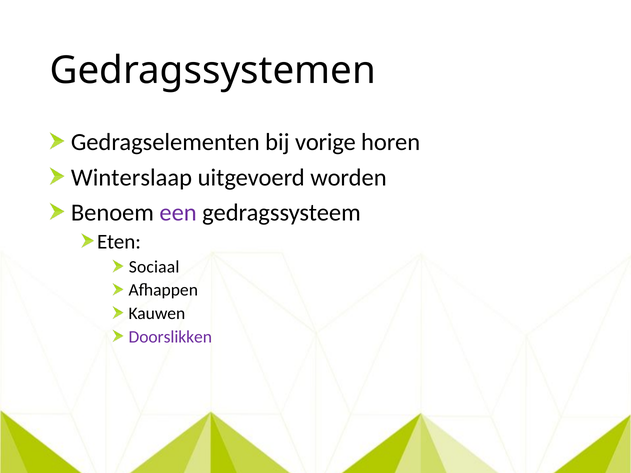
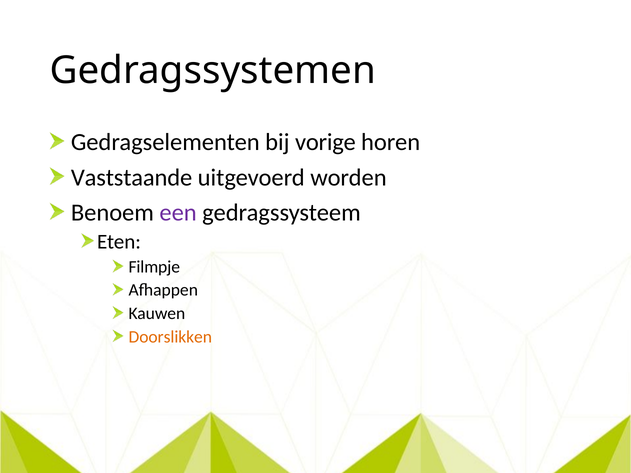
Winterslaap: Winterslaap -> Vaststaande (132, 178)
Sociaal: Sociaal -> Filmpje (154, 267)
Doorslikken colour: purple -> orange (170, 337)
